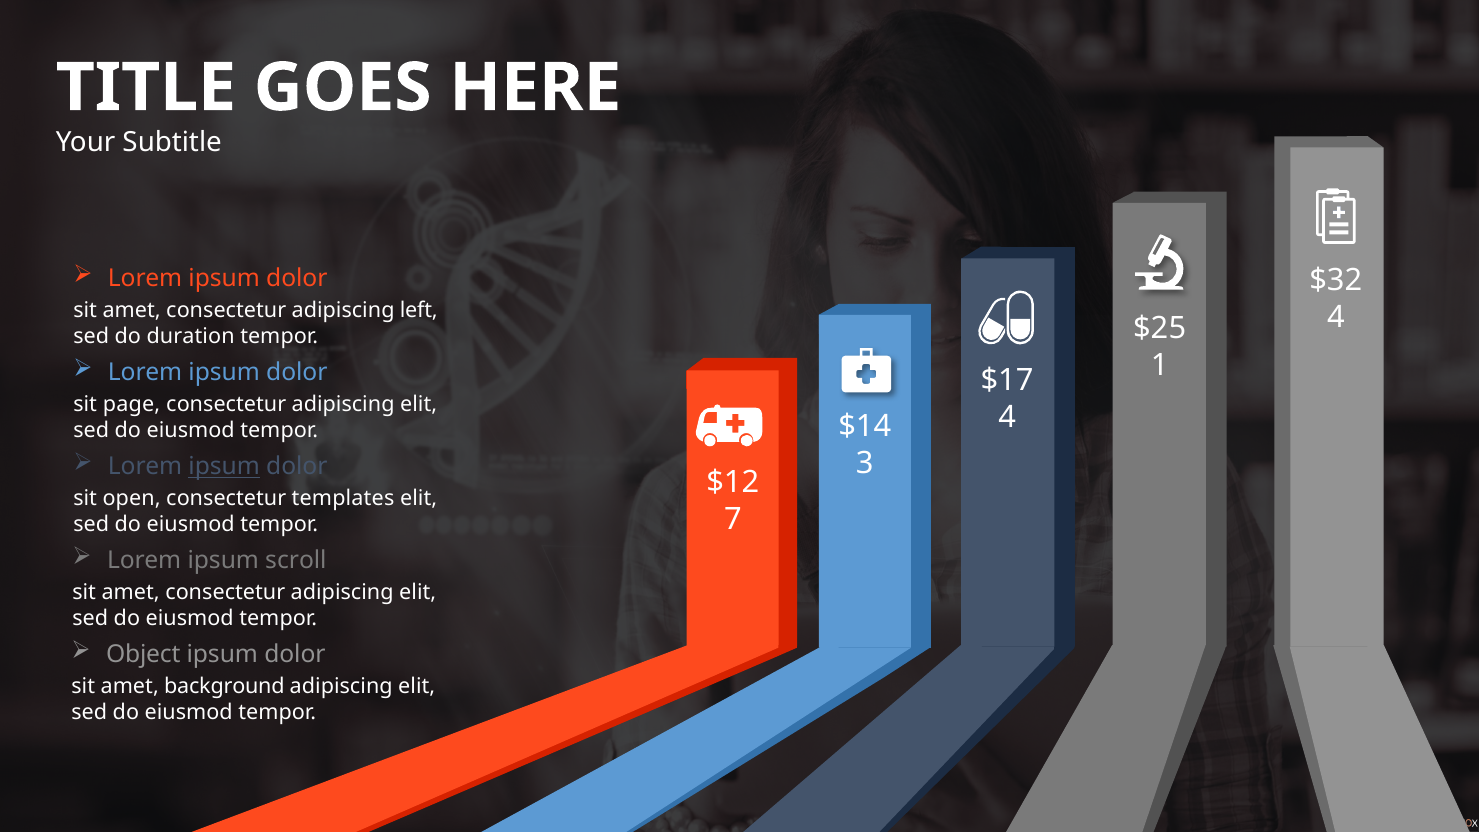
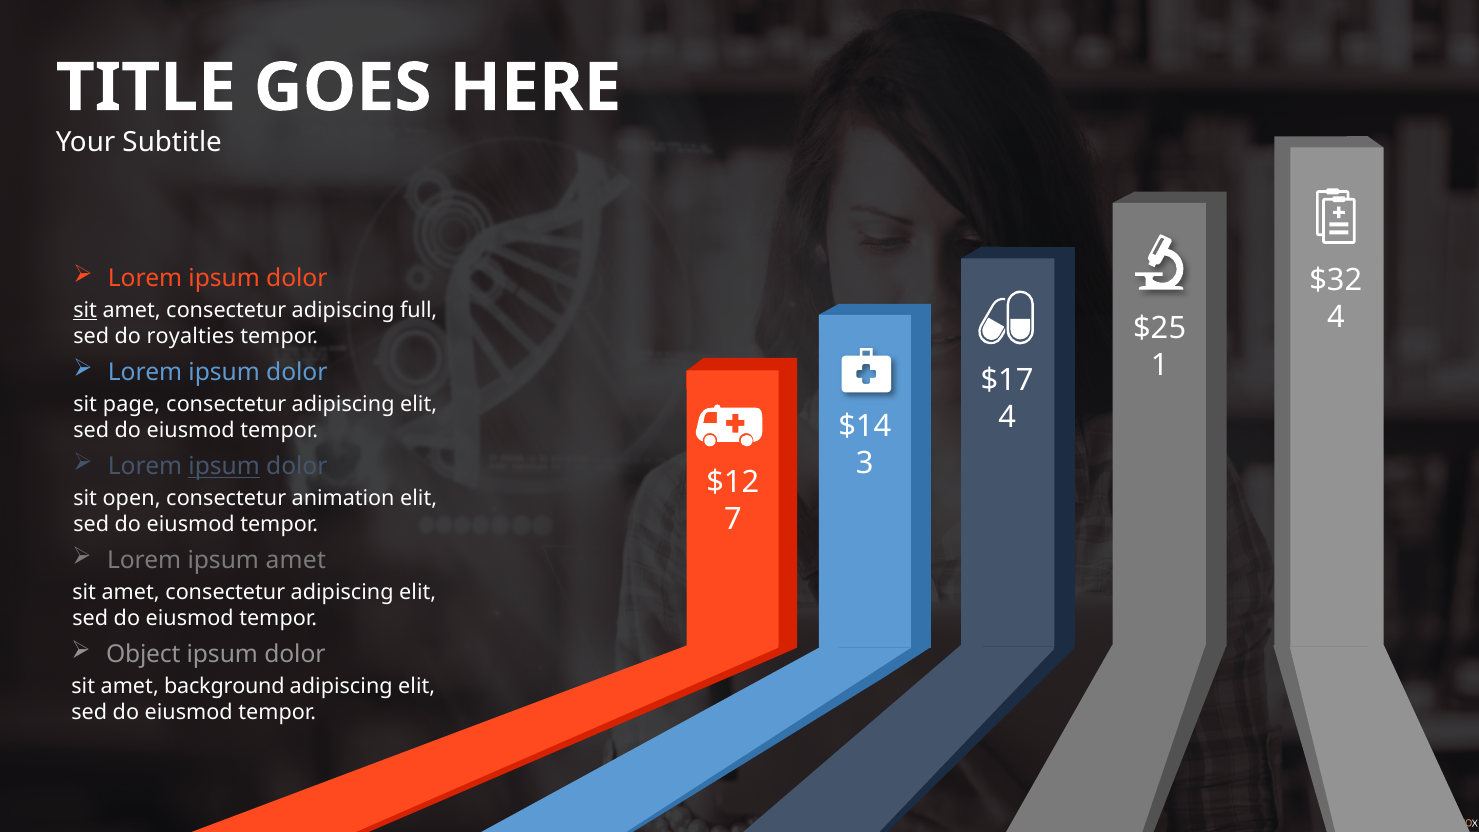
sit underline: none -> present (85, 310)
left: left -> full (419, 310)
duration: duration -> royalties (191, 336)
templates: templates -> animation (343, 499)
ipsum scroll: scroll -> amet (296, 560)
